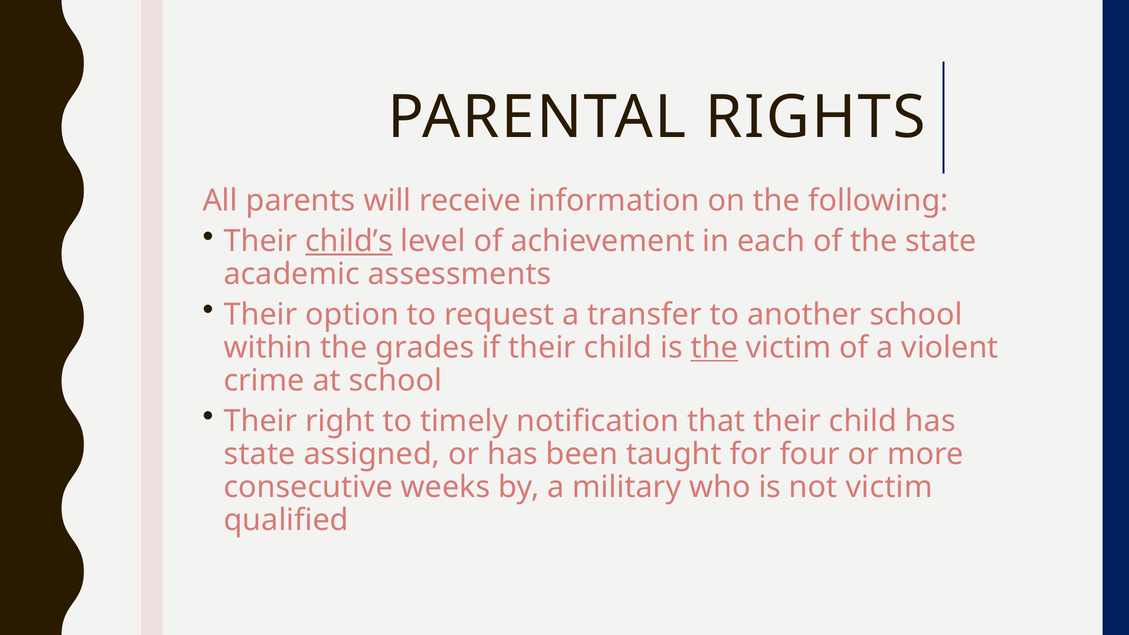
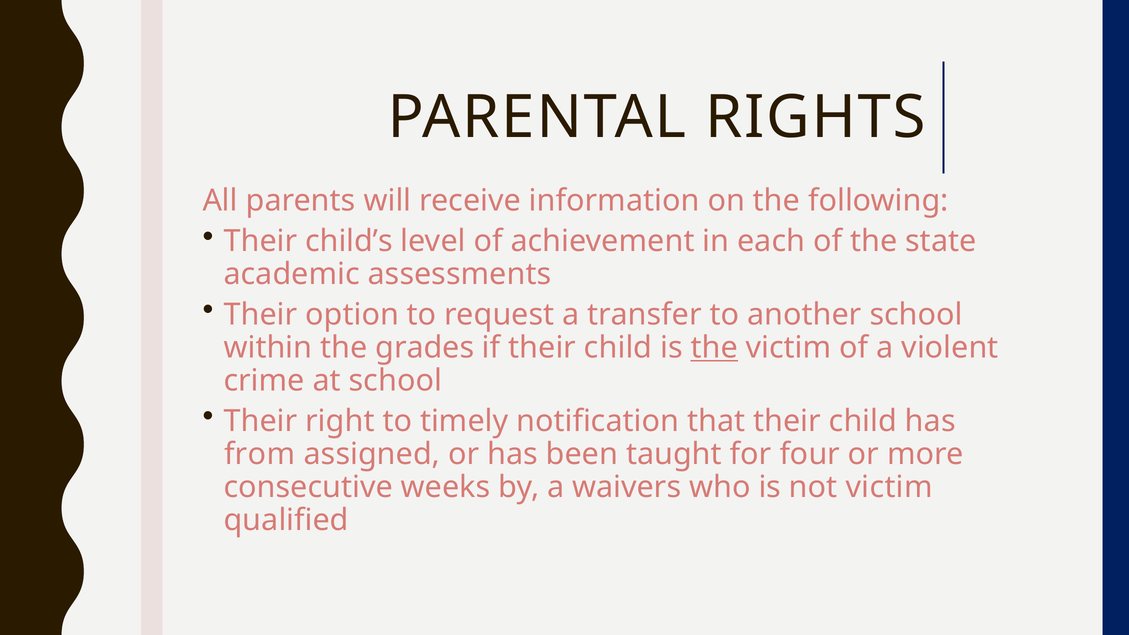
child’s underline: present -> none (349, 241)
state: state -> from (260, 454)
military: military -> waivers (627, 487)
